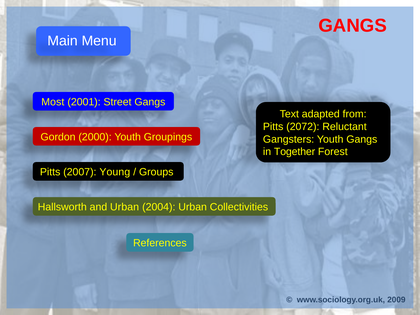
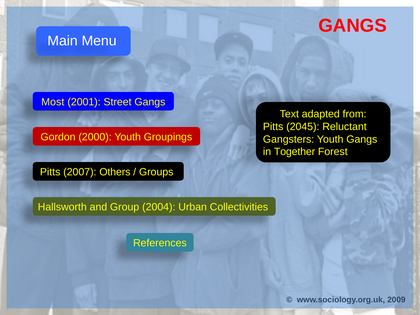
2072: 2072 -> 2045 (303, 127)
Young: Young -> Others (115, 172)
and Urban: Urban -> Group (125, 207)
